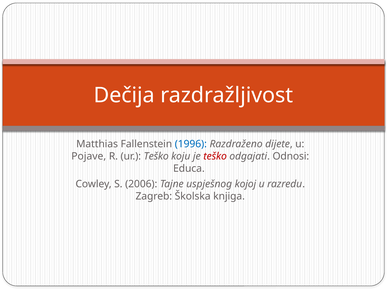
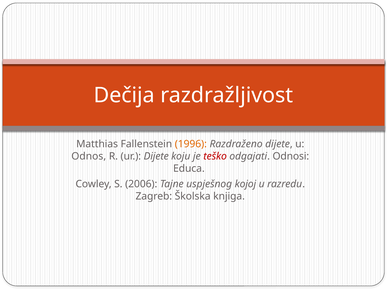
1996 colour: blue -> orange (191, 144)
Pojave: Pojave -> Odnos (89, 156)
ur Teško: Teško -> Dijete (156, 156)
